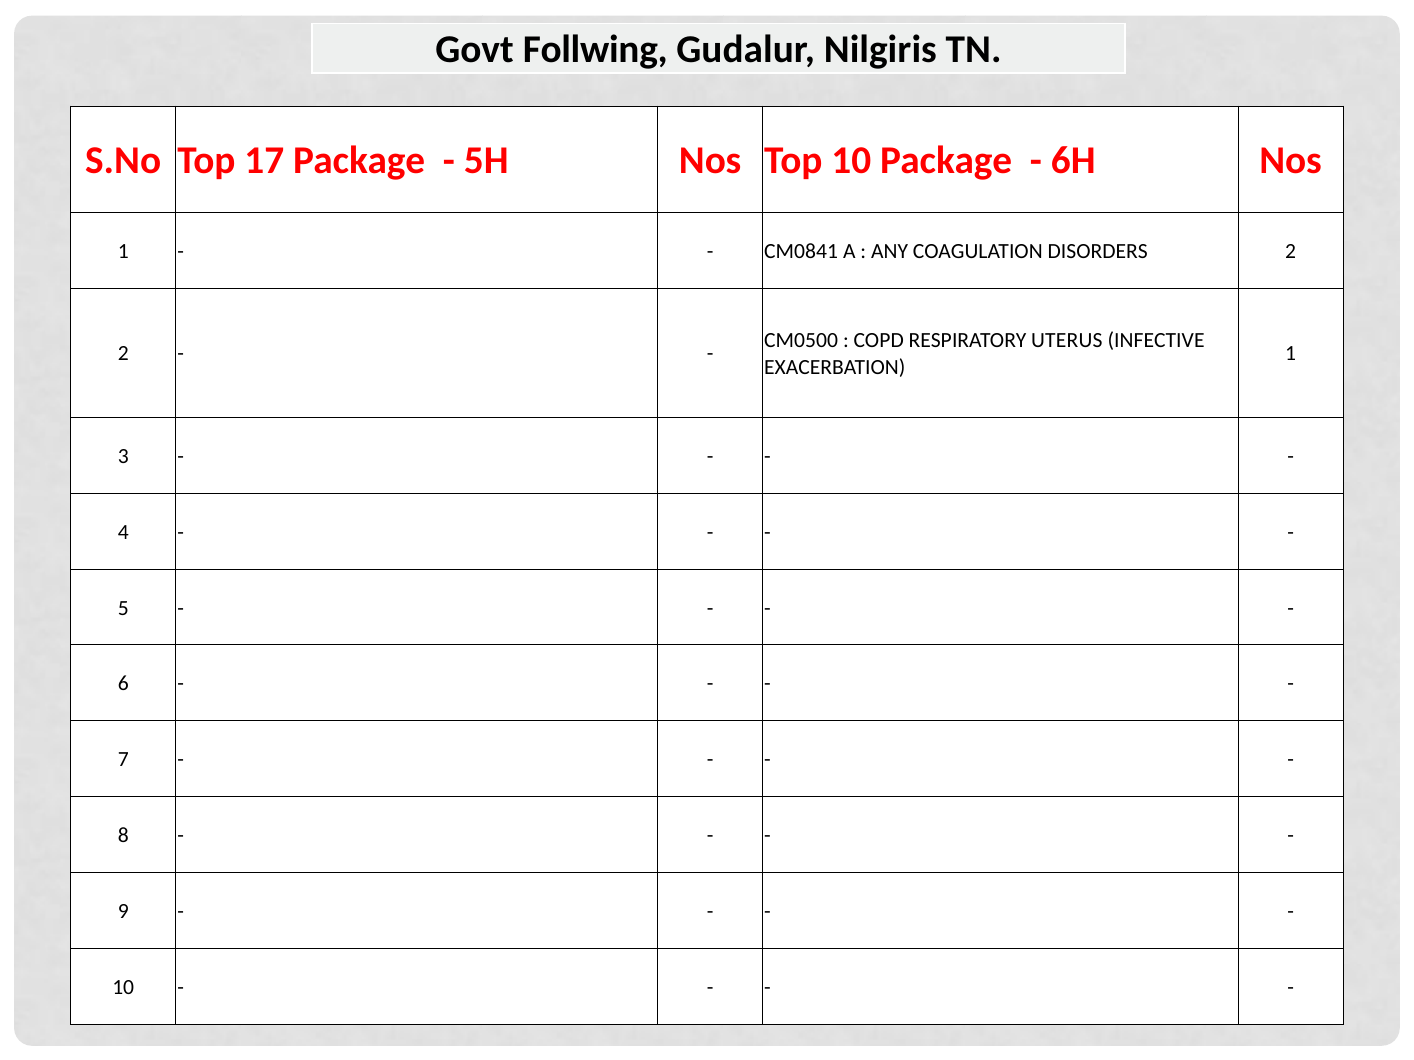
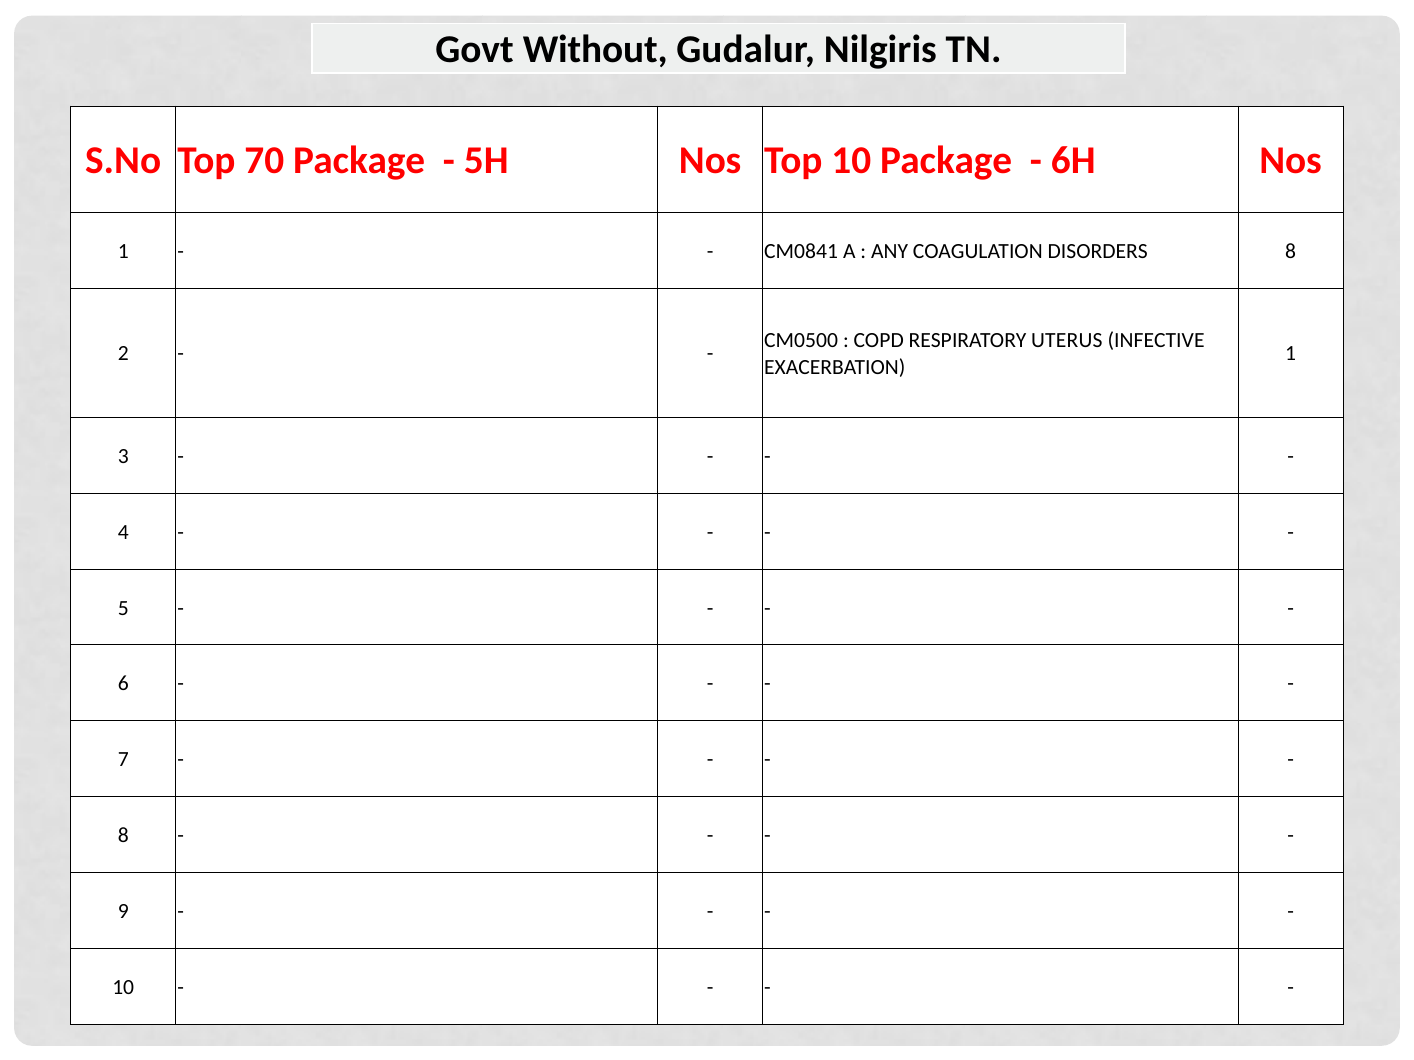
Follwing: Follwing -> Without (595, 50)
17: 17 -> 70 (264, 160)
DISORDERS 2: 2 -> 8 (1291, 251)
